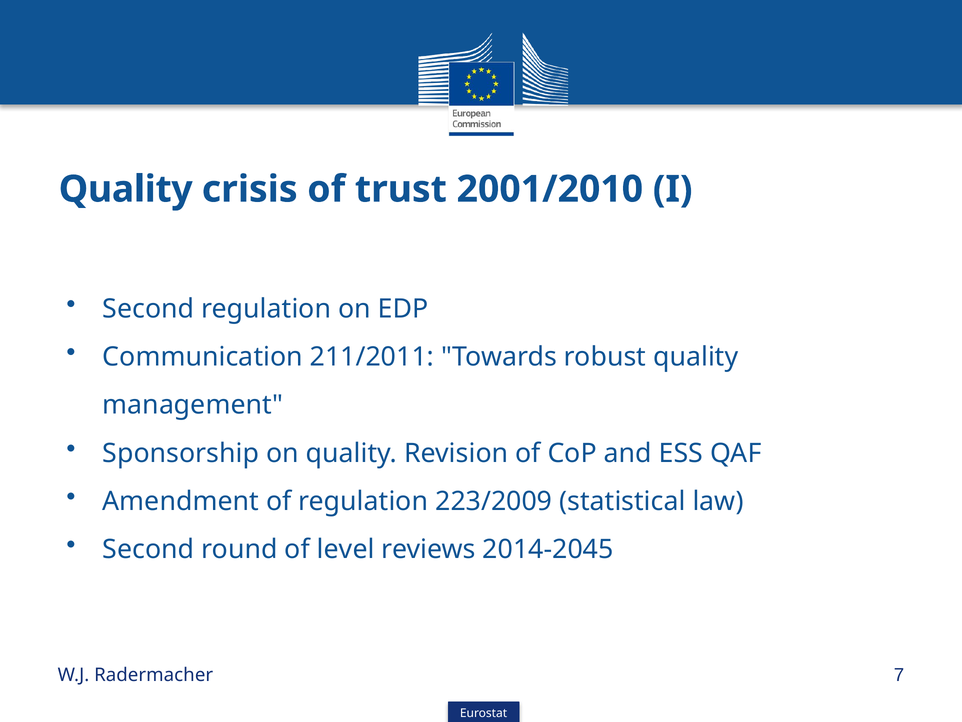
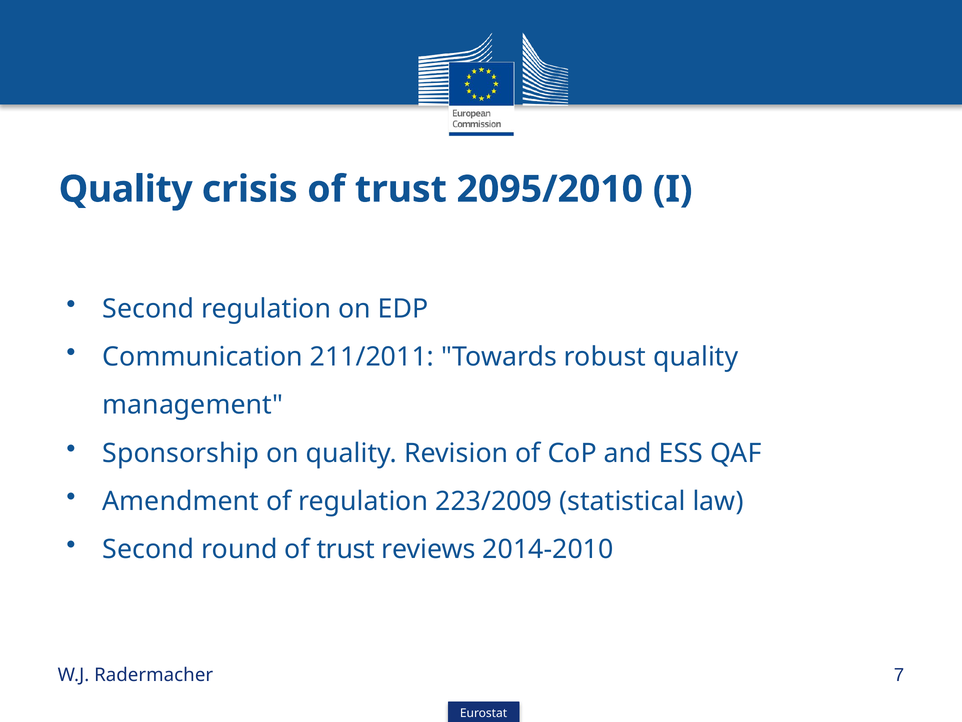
2001/2010: 2001/2010 -> 2095/2010 (550, 189)
round of level: level -> trust (346, 549)
2014-2045: 2014-2045 -> 2014-2010 (548, 549)
